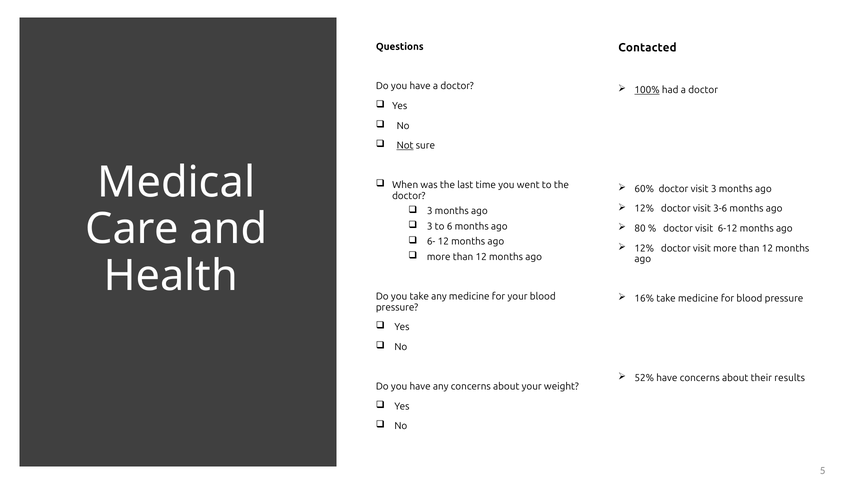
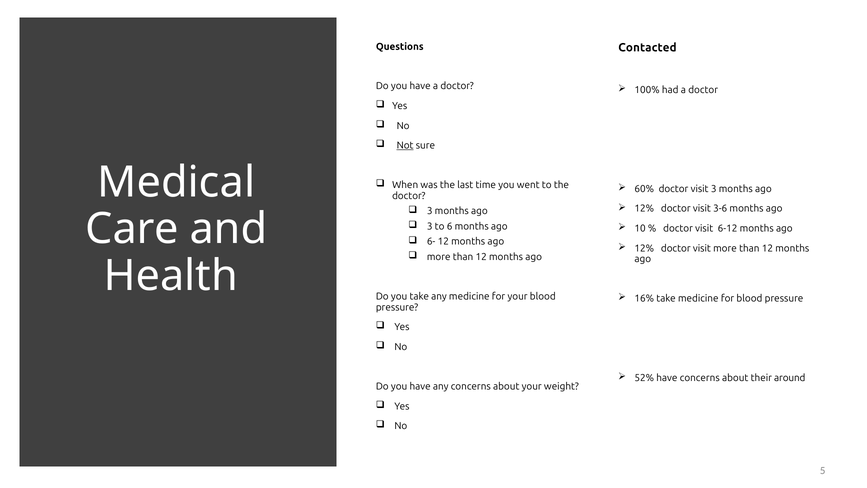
100% underline: present -> none (647, 90)
80: 80 -> 10 (640, 228)
results: results -> around (790, 378)
